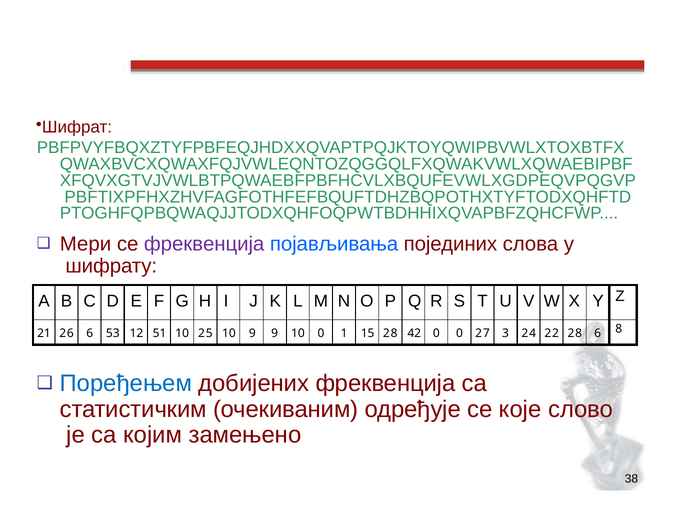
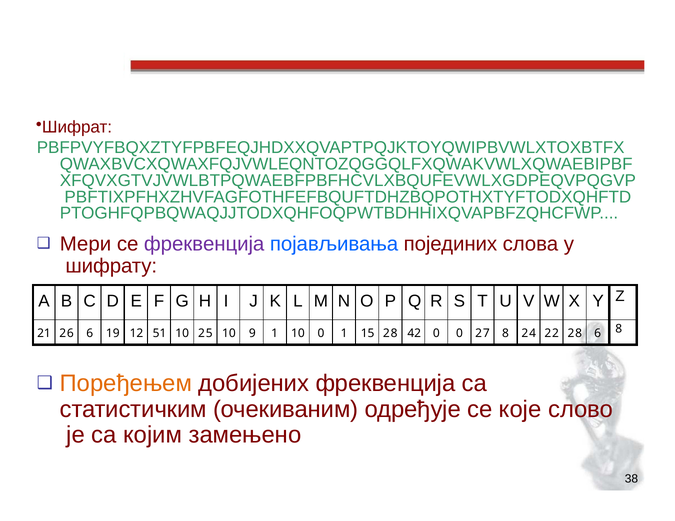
53: 53 -> 19 (113, 334)
9 9: 9 -> 1 (275, 334)
27 3: 3 -> 8 (506, 334)
Поређењем colour: blue -> orange (126, 384)
